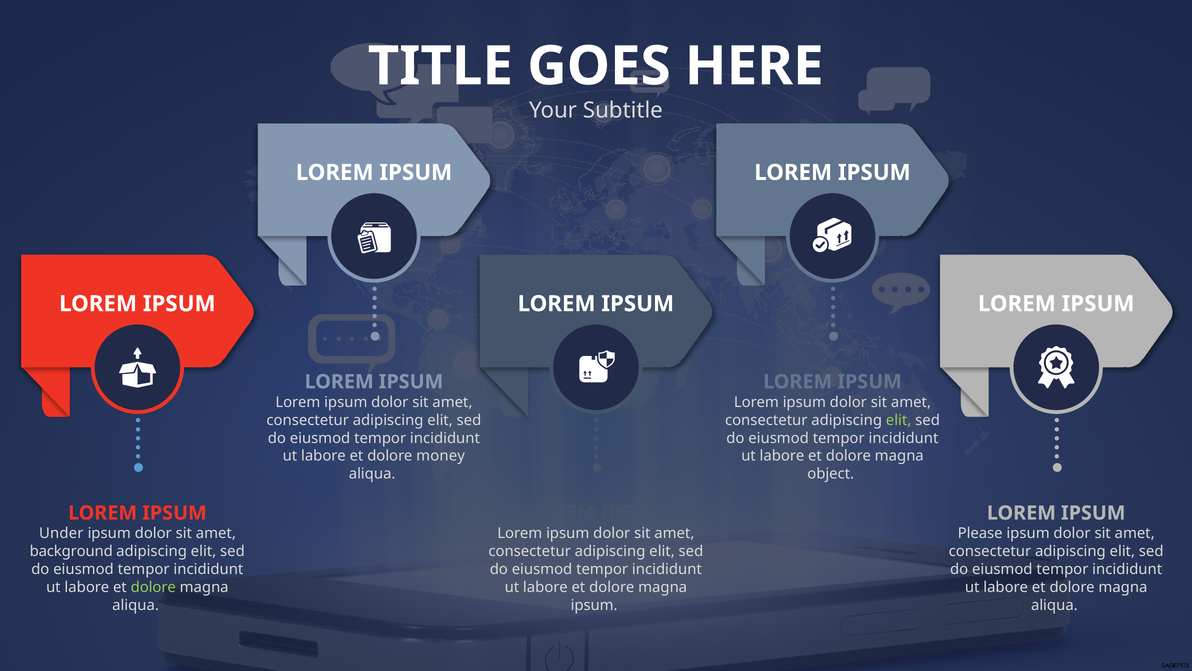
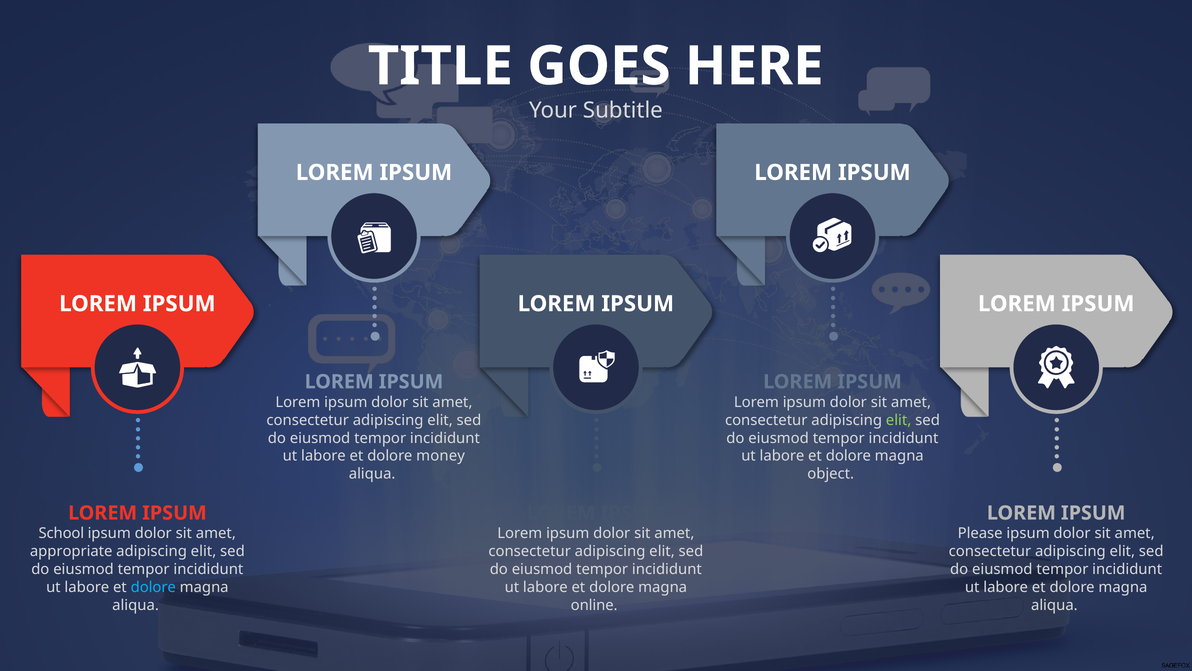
Under: Under -> School (61, 533)
background: background -> appropriate (71, 551)
dolore colour: light green -> light blue (153, 587)
ipsum: ipsum -> online (594, 605)
